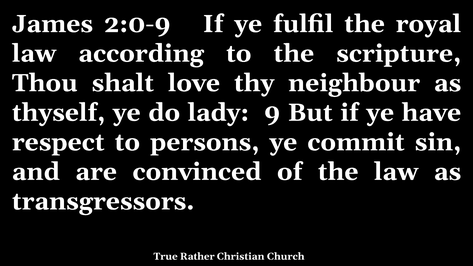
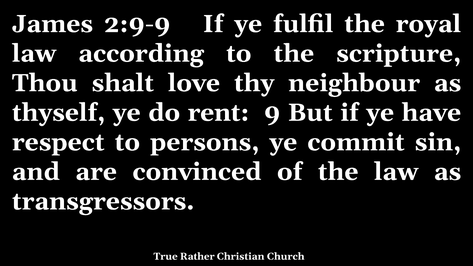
2:0-9: 2:0-9 -> 2:9-9 (137, 24)
lady: lady -> rent (218, 113)
